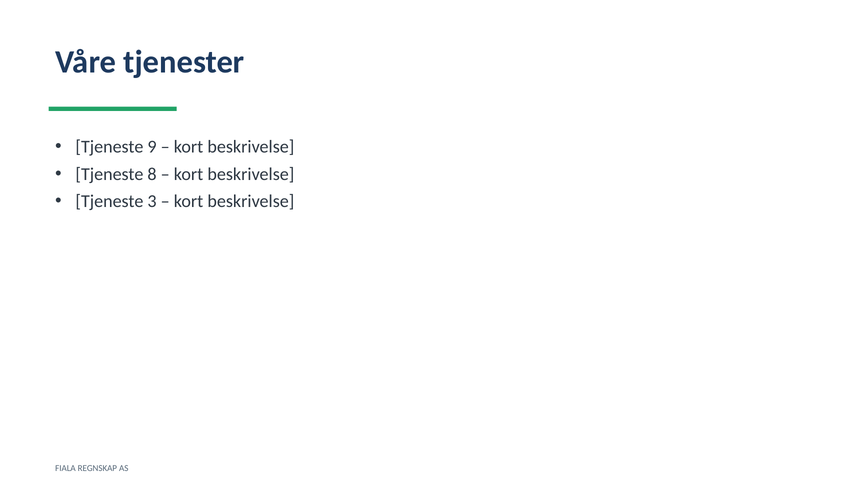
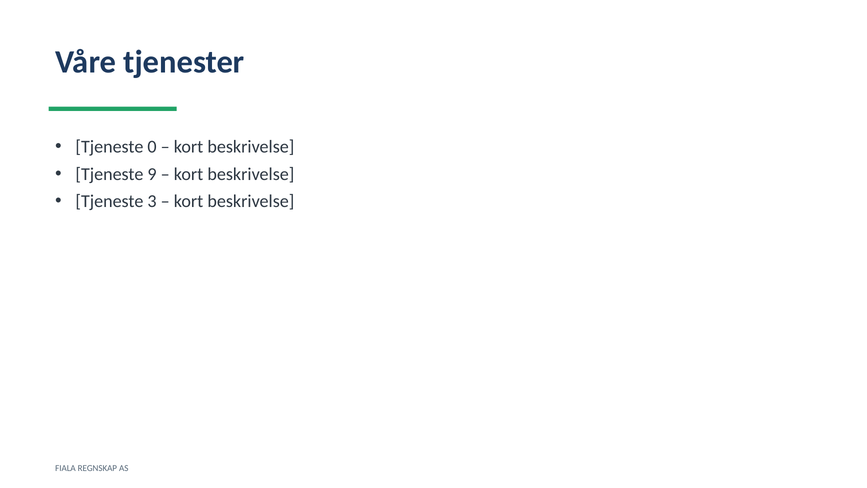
9: 9 -> 0 (152, 147)
8: 8 -> 9 (152, 174)
